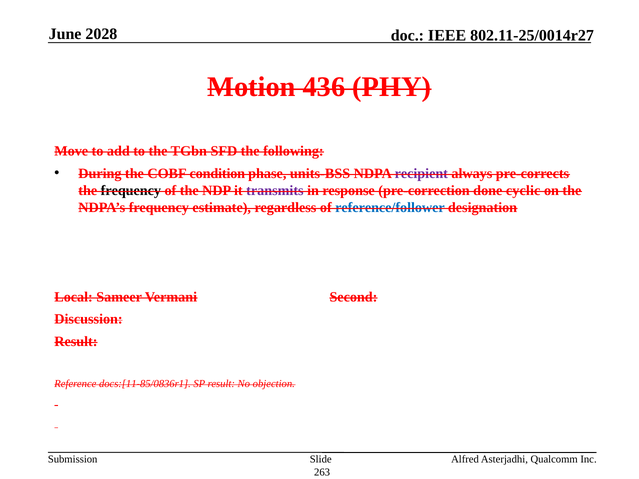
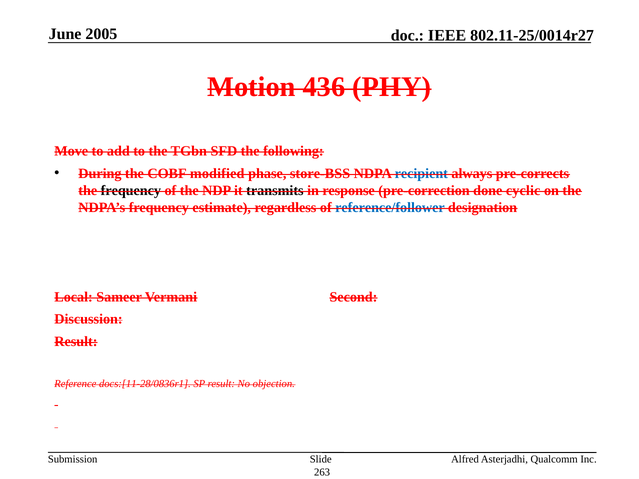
2028: 2028 -> 2005 (101, 34)
condition: condition -> modified (217, 174)
units-BSS: units-BSS -> store-BSS (320, 174)
recipient colour: purple -> blue (421, 174)
transmits colour: purple -> black (275, 191)
docs:[11-85/0836r1: docs:[11-85/0836r1 -> docs:[11-28/0836r1 (145, 384)
